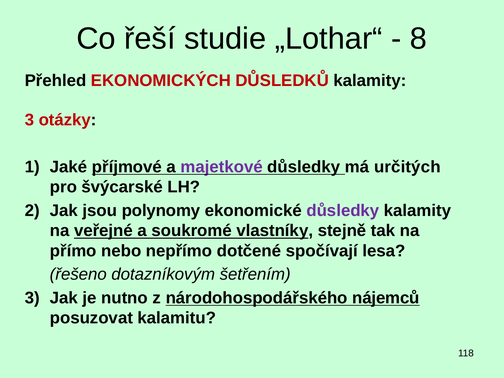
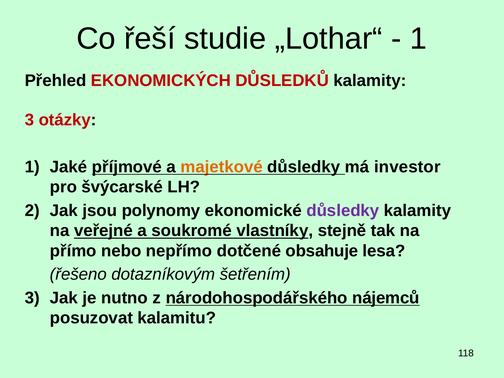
8: 8 -> 1 (418, 39)
majetkové colour: purple -> orange (222, 167)
určitých: určitých -> investor (407, 167)
spočívají: spočívají -> obsahuje (322, 251)
